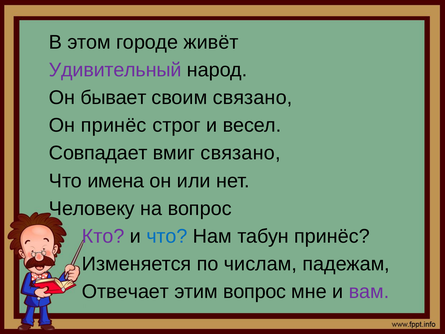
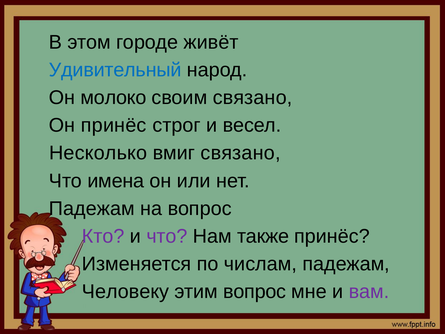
Удивительный colour: purple -> blue (115, 70)
бывает: бывает -> молоко (113, 98)
Совпадает: Совпадает -> Несколько (98, 153)
Человеку: Человеку -> Падежам (92, 208)
что colour: blue -> purple (167, 236)
табун: табун -> также (263, 236)
Отвечает: Отвечает -> Человеку (125, 292)
